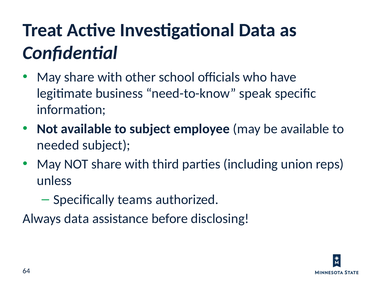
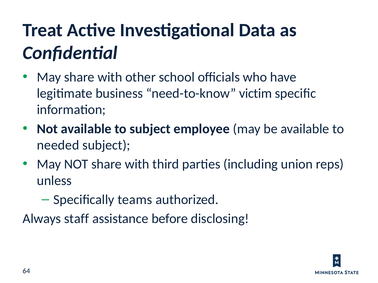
speak: speak -> victim (256, 94)
Always data: data -> staff (77, 219)
